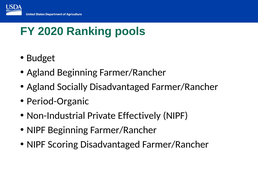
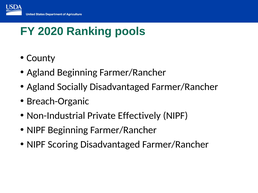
Budget: Budget -> County (41, 58)
Period-Organic: Period-Organic -> Breach-Organic (58, 101)
